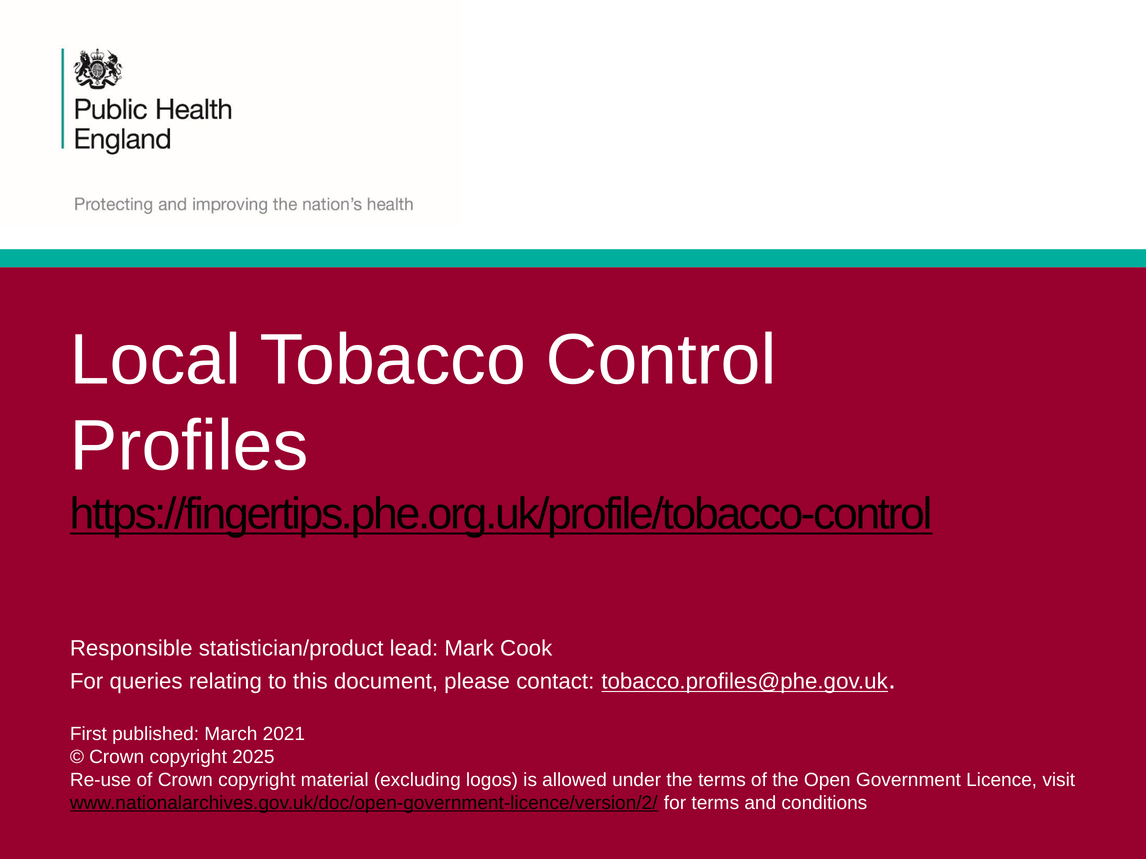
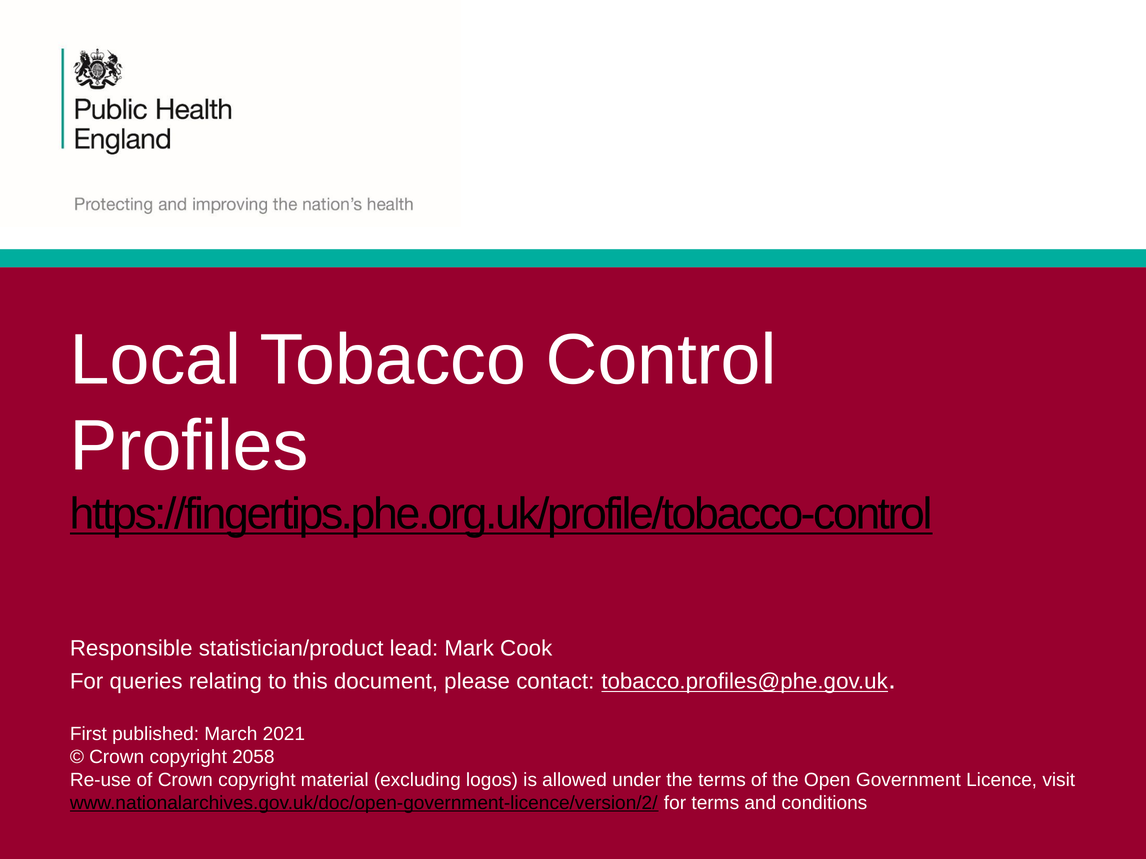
2025: 2025 -> 2058 (253, 757)
